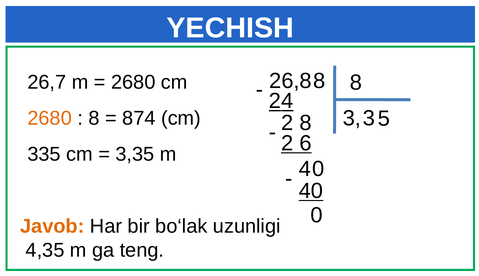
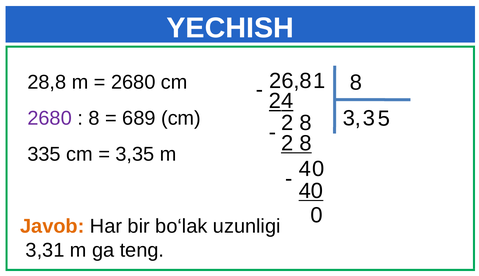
26,7: 26,7 -> 28,8 (47, 82)
8: 8 -> 1 (319, 81)
2680 colour: orange -> purple (50, 118)
874: 874 -> 689 (139, 118)
6: 6 -> 8 (306, 143)
4,35: 4,35 -> 3,31 (45, 250)
